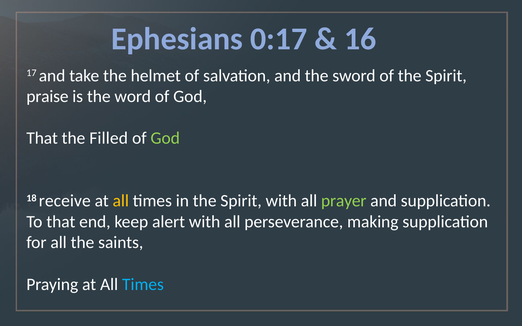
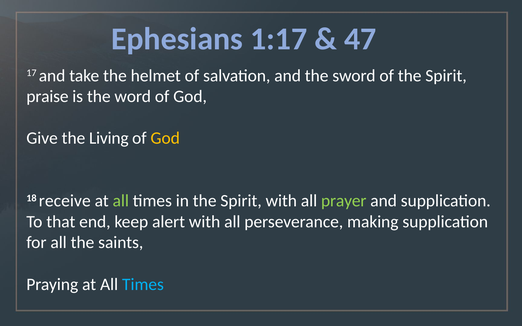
0:17: 0:17 -> 1:17 (279, 39)
16: 16 -> 47 (360, 39)
That: That -> Give (42, 138)
Filled: Filled -> Living (109, 138)
God colour: light green -> yellow (165, 138)
all colour: yellow -> light green (121, 201)
